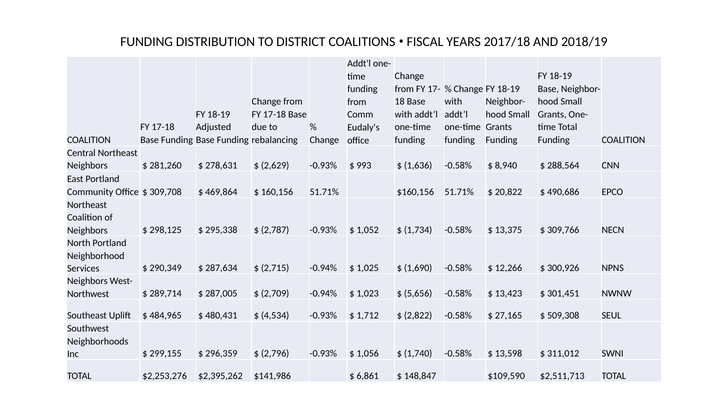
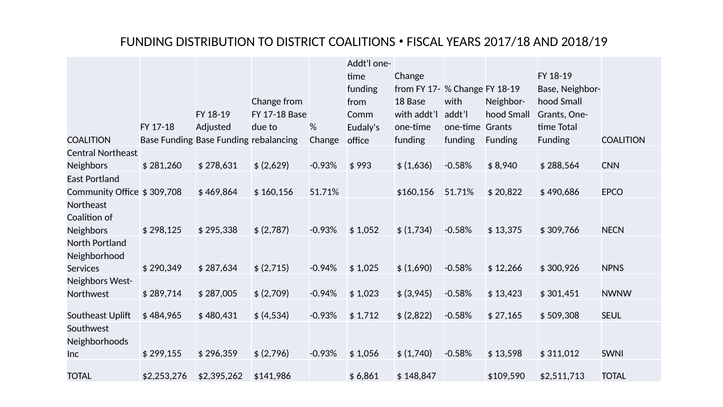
5,656: 5,656 -> 3,945 (418, 293)
